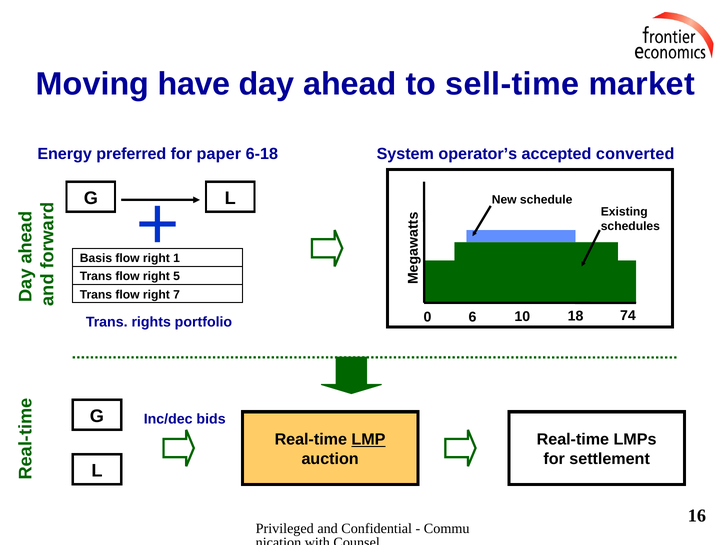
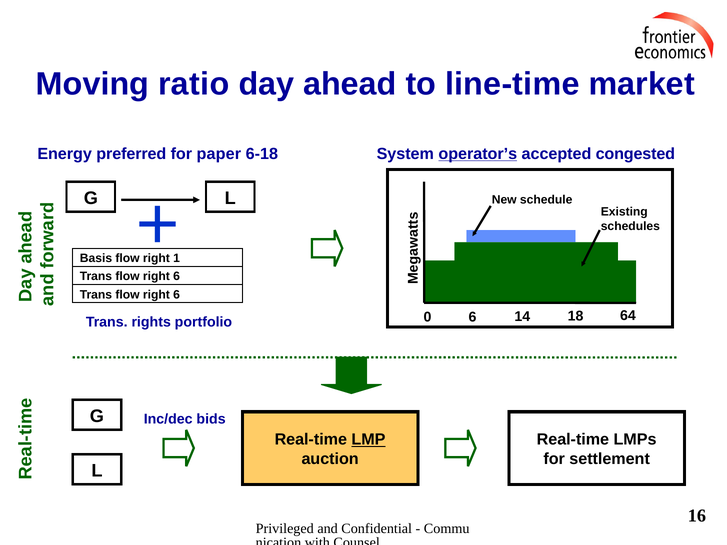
have: have -> ratio (194, 84)
sell-time: sell-time -> line-time (512, 84)
operator’s underline: none -> present (478, 154)
converted: converted -> congested (635, 154)
5: 5 -> 6 (177, 276)
7: 7 -> 6 (177, 295)
10: 10 -> 14 (522, 317)
74: 74 -> 64 (628, 316)
